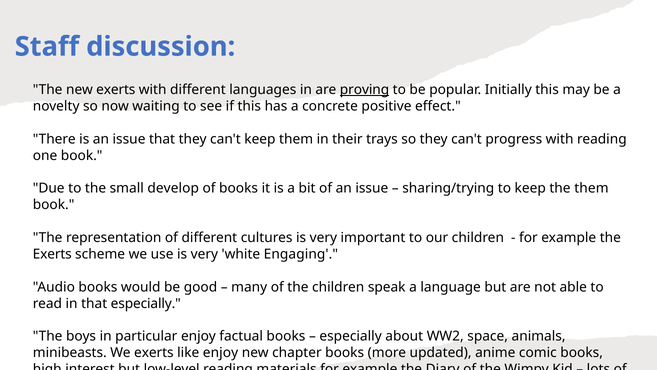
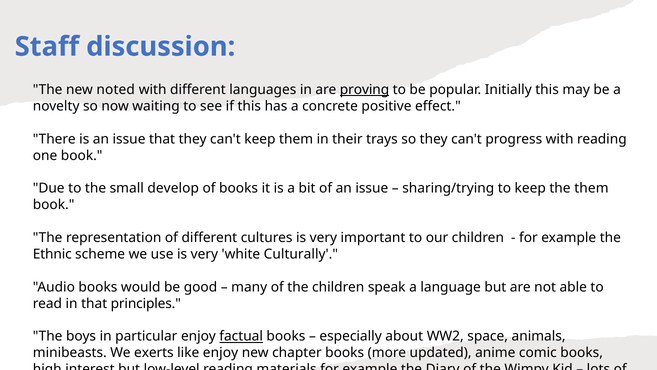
new exerts: exerts -> noted (116, 90)
Exerts: Exerts -> Ethnic (52, 254)
Engaging: Engaging -> Culturally (301, 254)
that especially: especially -> principles (146, 303)
factual underline: none -> present (241, 336)
